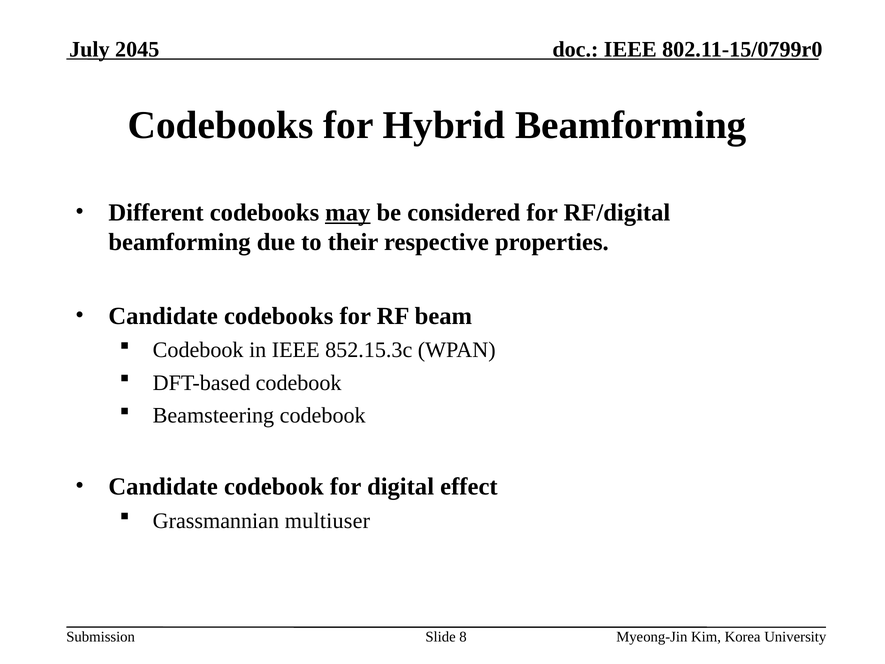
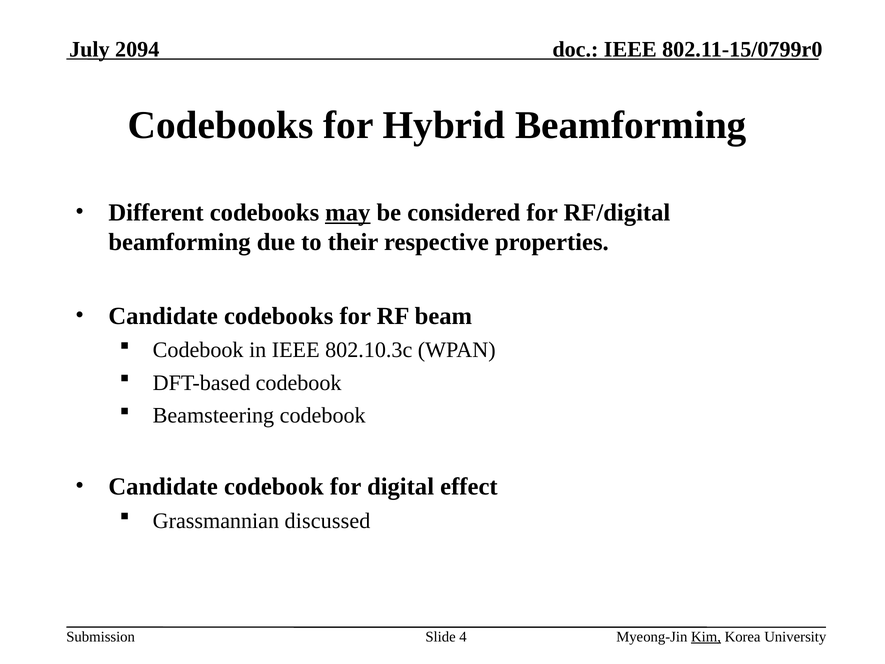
2045: 2045 -> 2094 (137, 49)
852.15.3c: 852.15.3c -> 802.10.3c (369, 350)
multiuser: multiuser -> discussed (328, 521)
8: 8 -> 4 (463, 637)
Kim underline: none -> present (706, 637)
